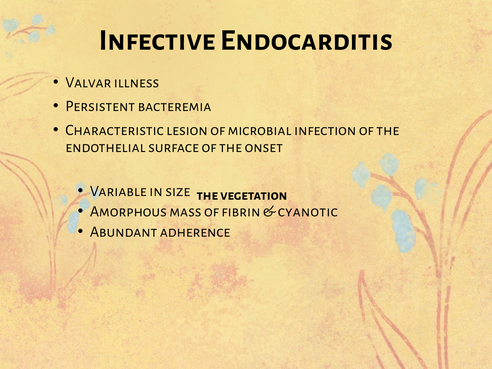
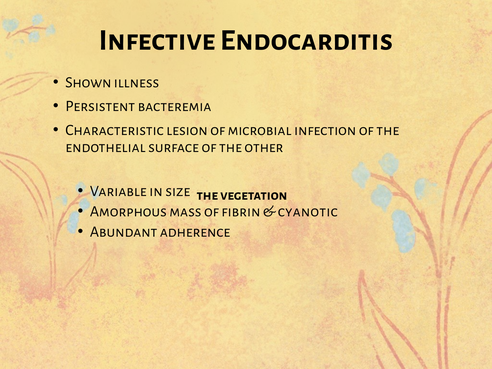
Valvar: Valvar -> Shown (88, 82)
onset: onset -> other (264, 147)
